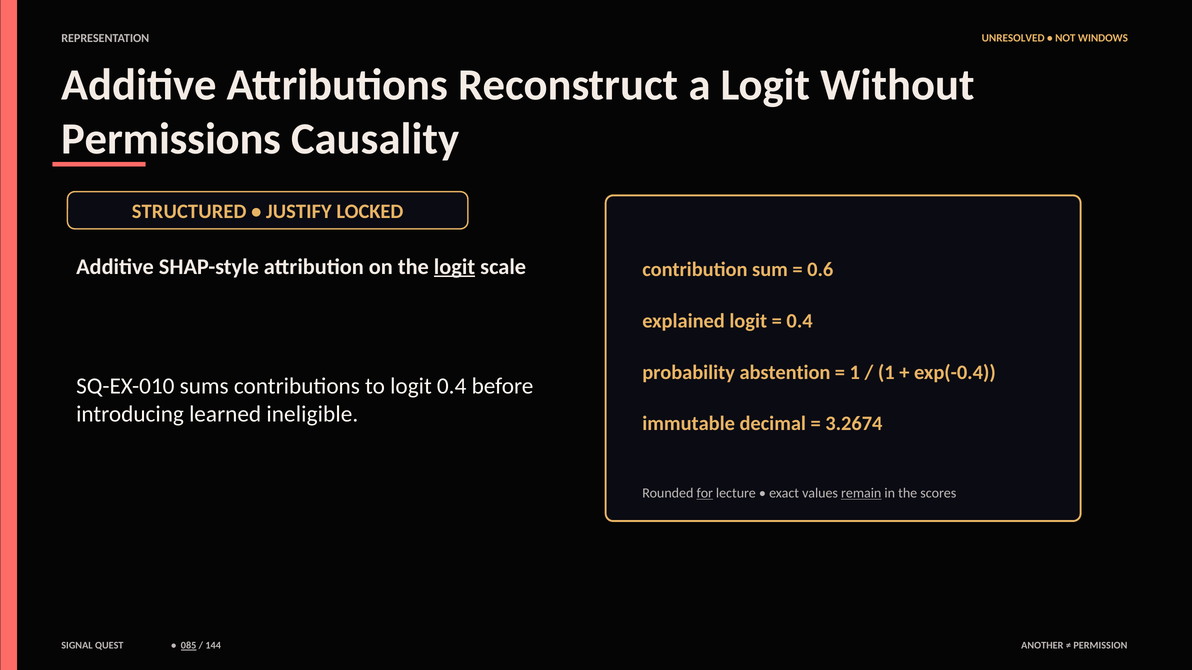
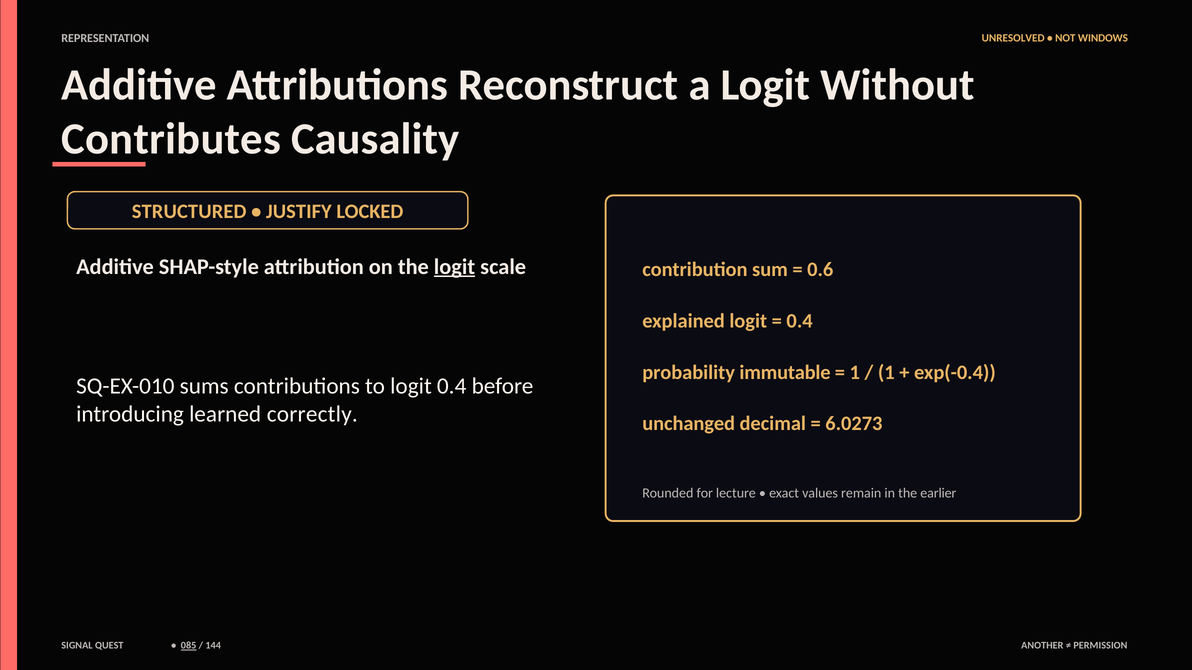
Permissions: Permissions -> Contributes (171, 139)
abstention: abstention -> immutable (785, 373)
ineligible: ineligible -> correctly (312, 414)
immutable: immutable -> unchanged (689, 424)
3.2674: 3.2674 -> 6.0273 (854, 424)
for underline: present -> none (705, 494)
remain underline: present -> none (861, 494)
scores: scores -> earlier (938, 494)
